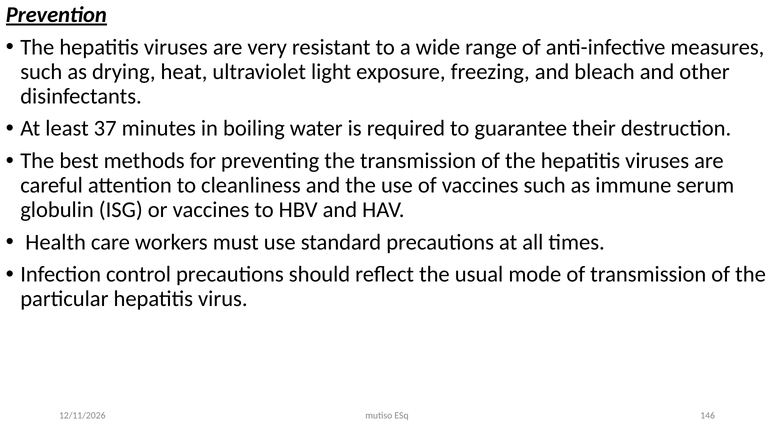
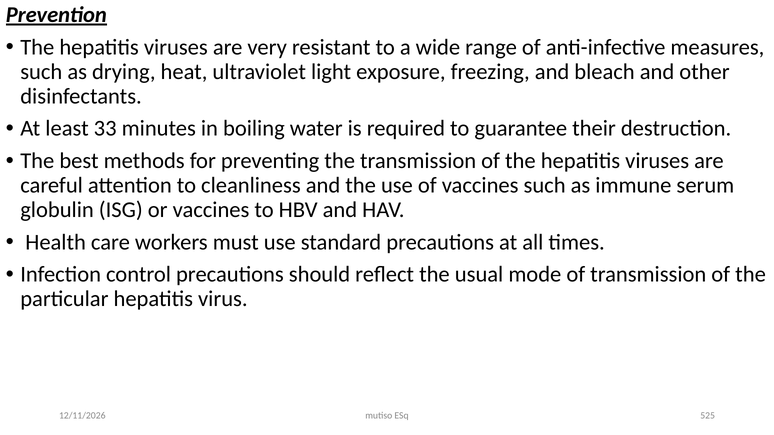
37: 37 -> 33 (105, 129)
146: 146 -> 525 (708, 416)
